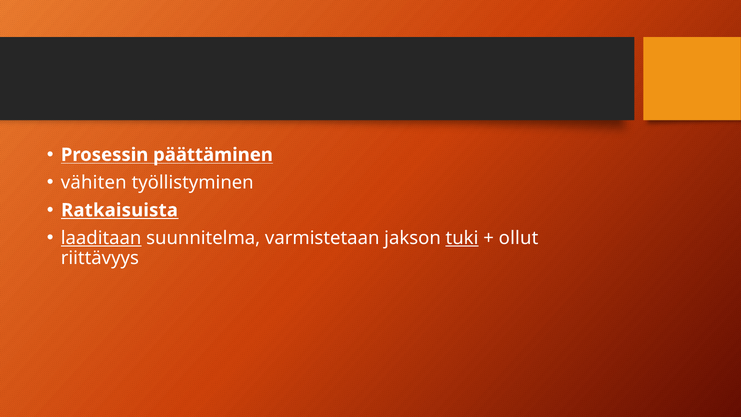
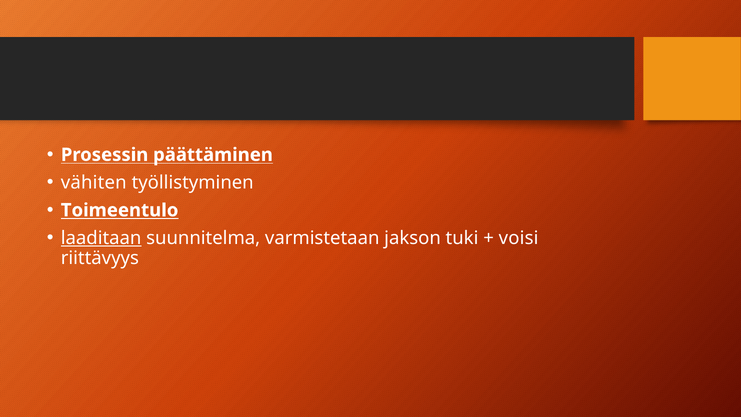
Ratkaisuista: Ratkaisuista -> Toimeentulo (120, 210)
tuki underline: present -> none (462, 238)
ollut: ollut -> voisi (519, 238)
